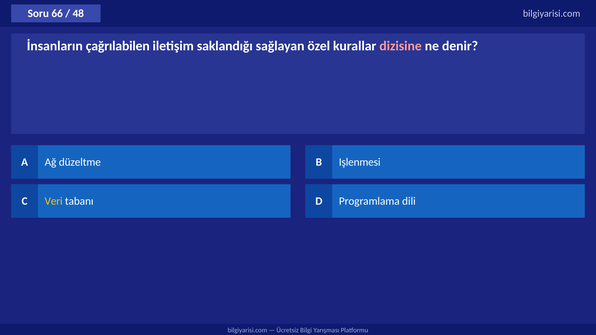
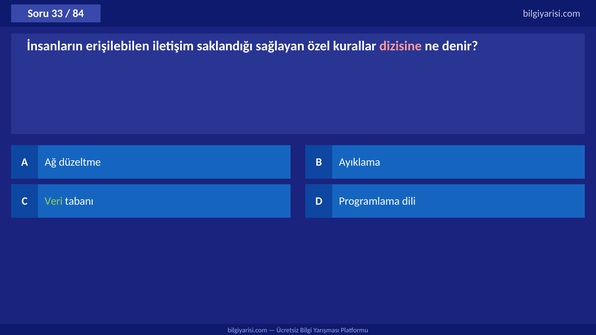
66: 66 -> 33 (57, 14)
48: 48 -> 84 (78, 14)
çağrılabilen: çağrılabilen -> erişilebilen (118, 46)
Işlenmesi: Işlenmesi -> Ayıklama (360, 162)
Veri colour: yellow -> light green (54, 201)
